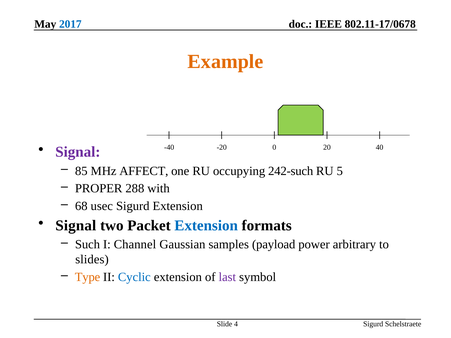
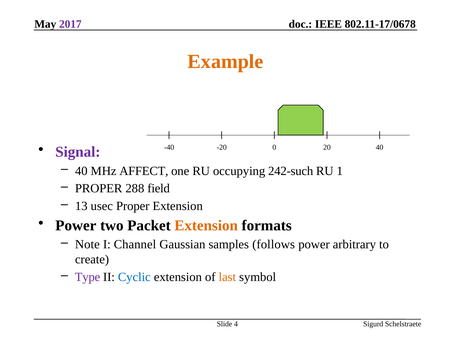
2017 colour: blue -> purple (70, 24)
85: 85 -> 40 (81, 171)
5: 5 -> 1 (340, 171)
with: with -> field (159, 189)
68: 68 -> 13 (81, 206)
usec Sigurd: Sigurd -> Proper (133, 206)
Signal: Signal -> Power (76, 226)
Extension colour: blue -> orange (206, 226)
Such: Such -> Note (87, 245)
payload: payload -> follows (274, 245)
slides: slides -> create (92, 260)
Type colour: orange -> purple (88, 277)
last colour: purple -> orange (227, 277)
